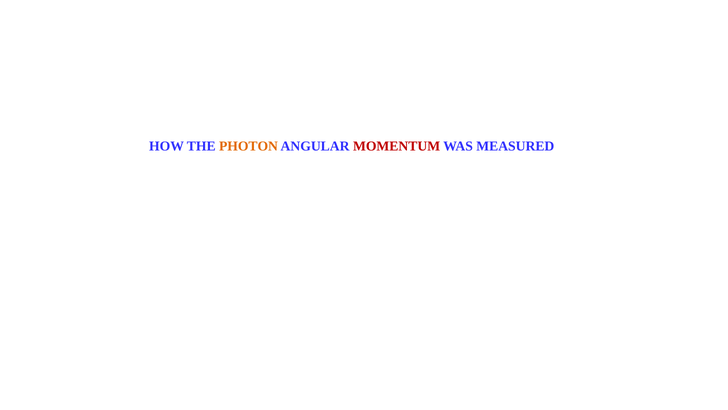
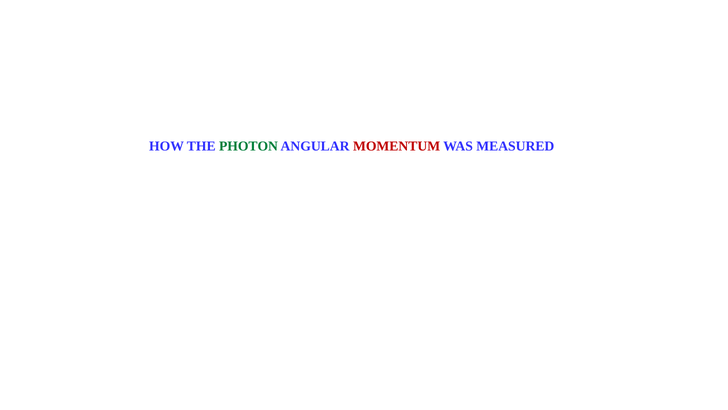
PHOTON colour: orange -> green (248, 146)
